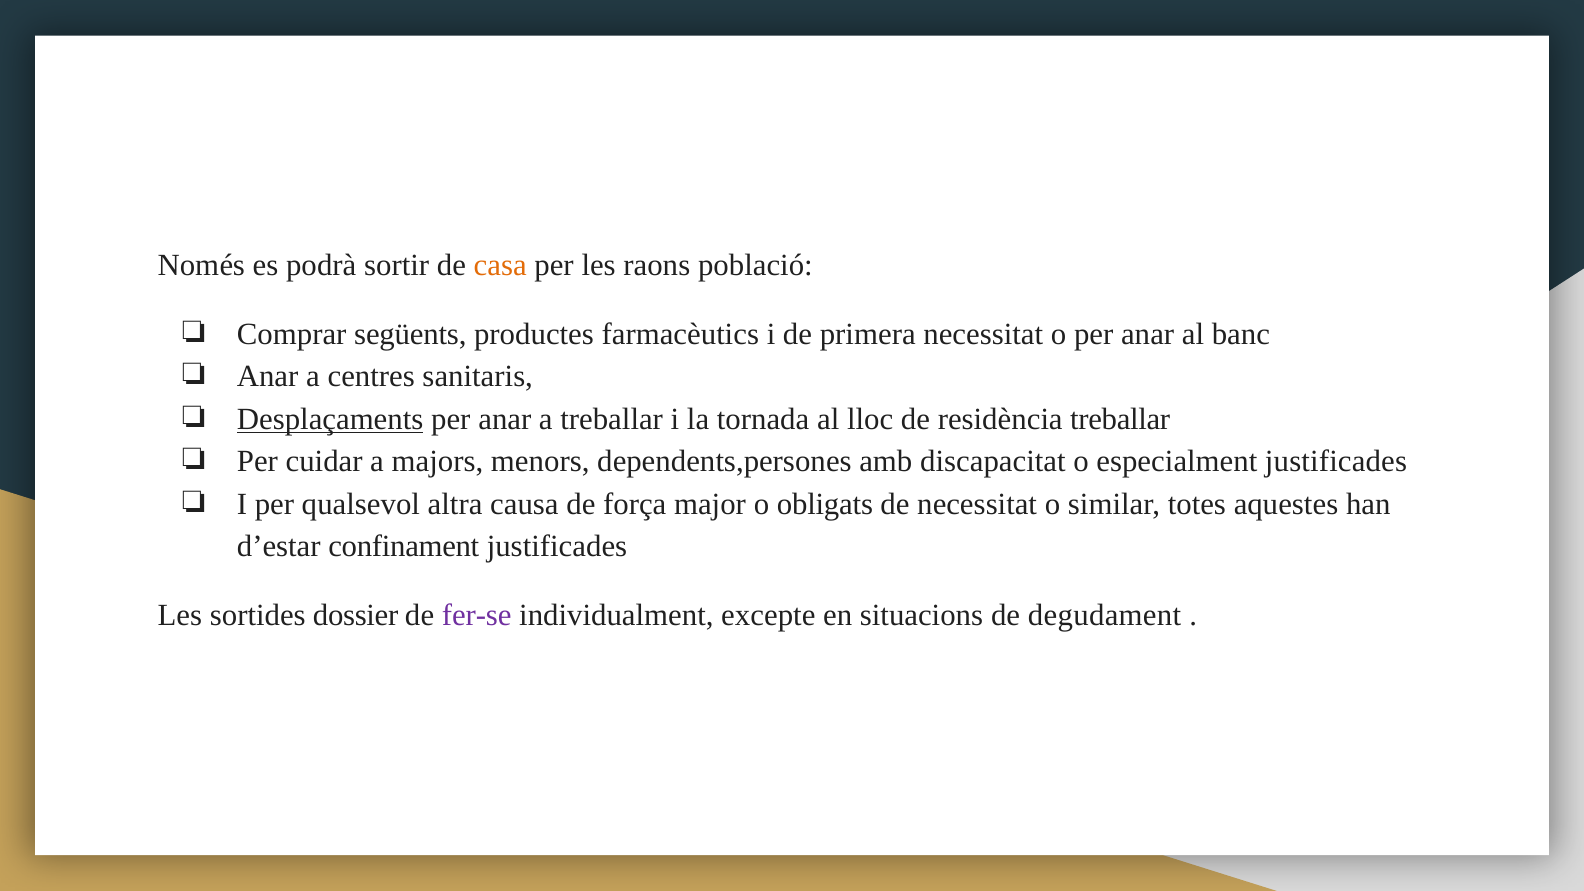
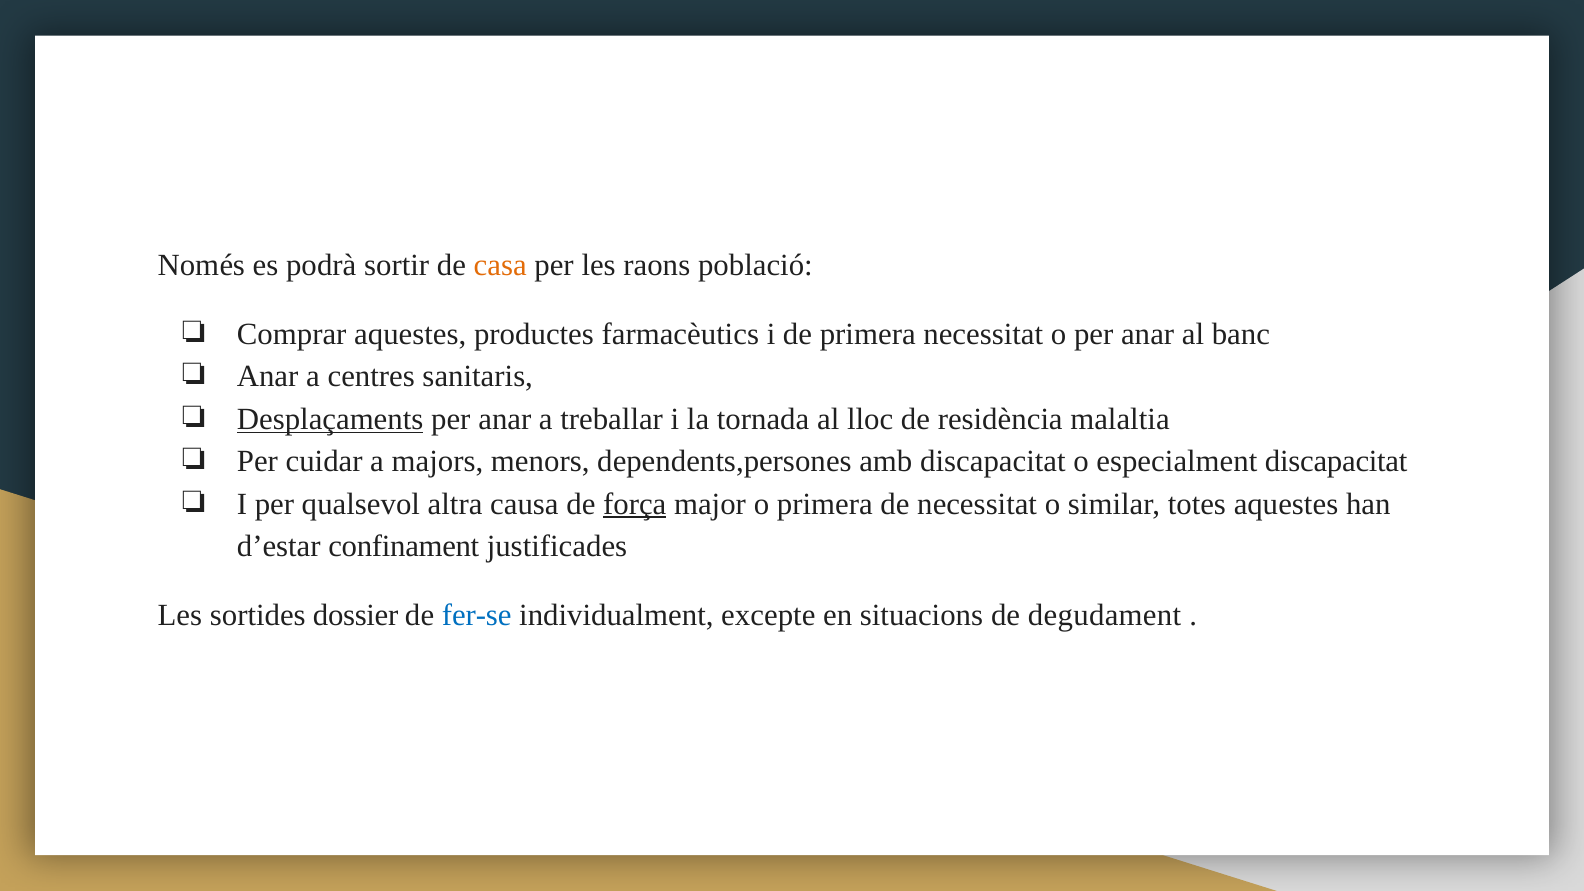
Comprar següents: següents -> aquestes (410, 334)
residència treballar: treballar -> malaltia (1120, 419)
especialment justificades: justificades -> discapacitat (1336, 462)
força underline: none -> present (635, 504)
o obligats: obligats -> primera (825, 504)
fer-se colour: purple -> blue (477, 615)
